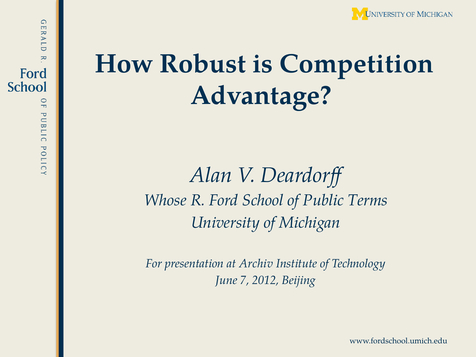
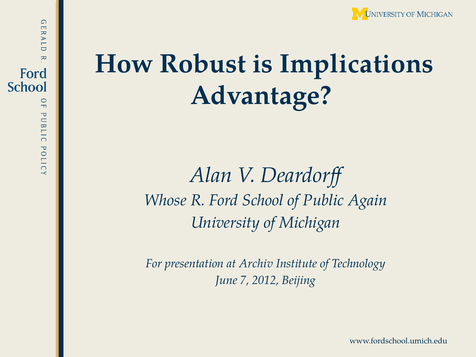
Competition: Competition -> Implications (357, 64)
Terms: Terms -> Again (368, 200)
